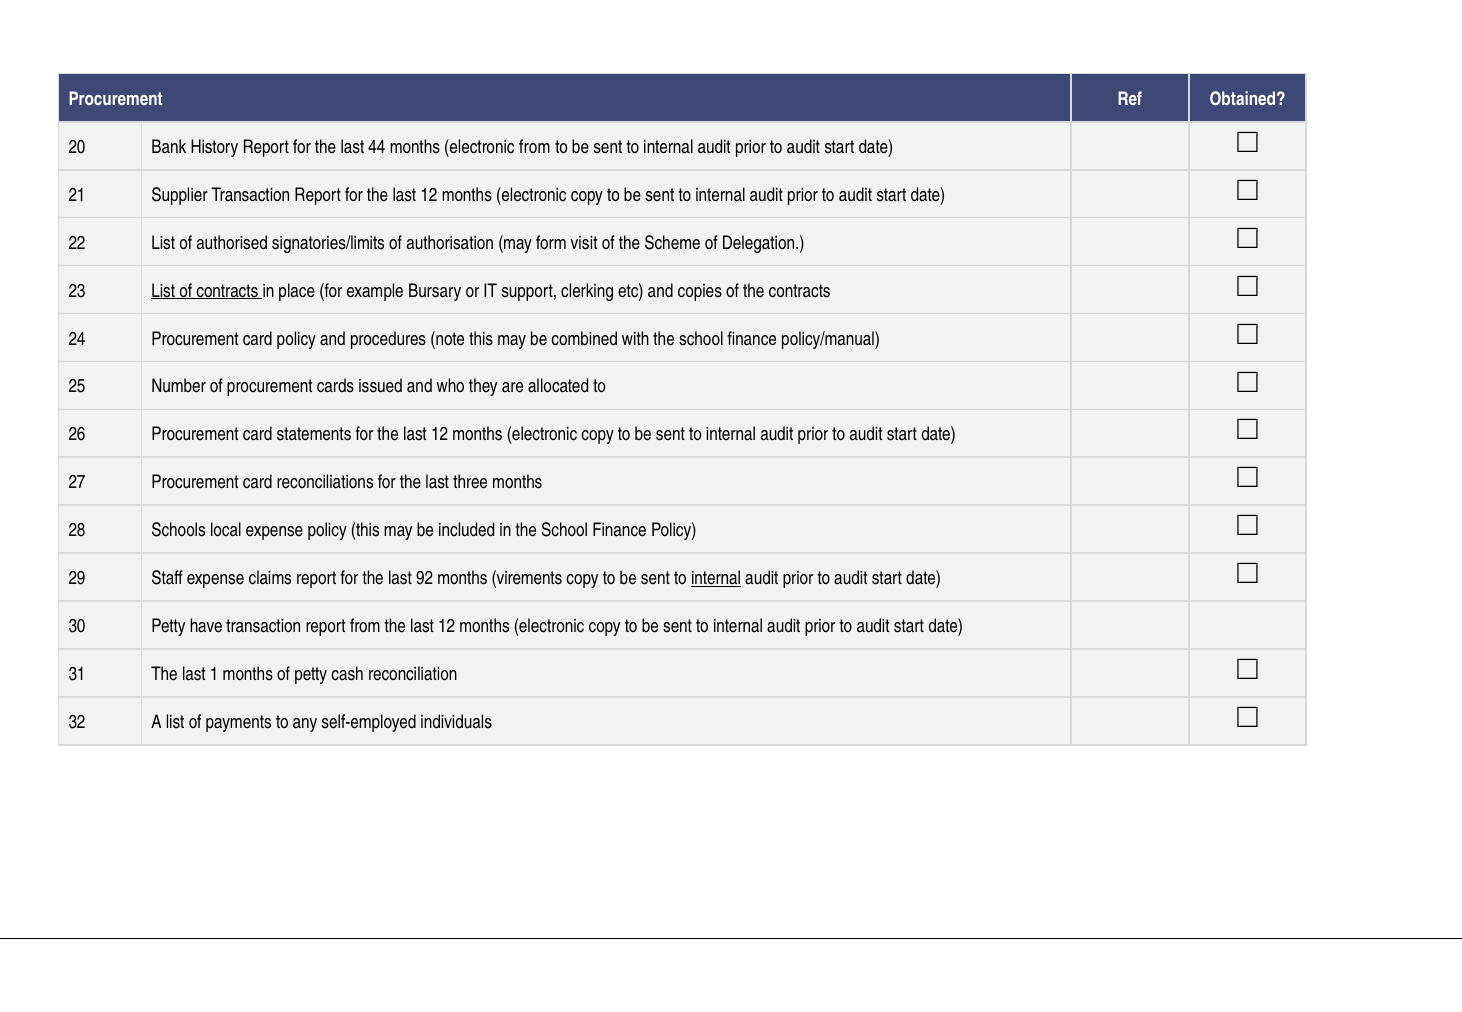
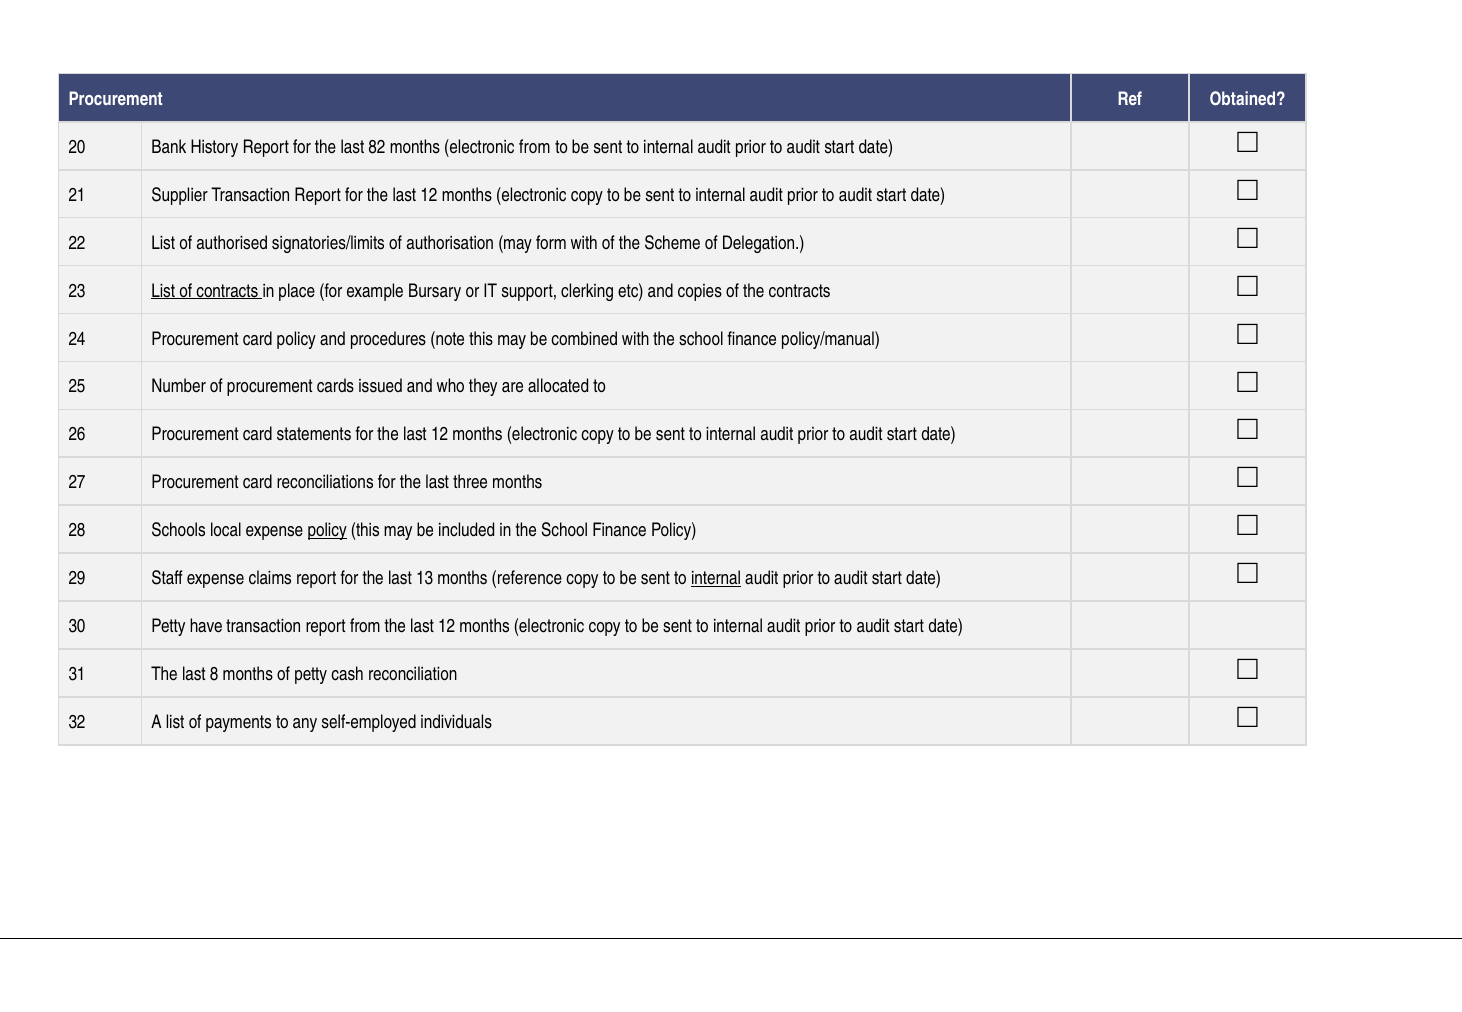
44: 44 -> 82 (377, 147)
form visit: visit -> with (584, 243)
policy underline: none -> present (327, 531)
92: 92 -> 13 (425, 579)
virements: virements -> reference (527, 579)
1: 1 -> 8 (214, 674)
